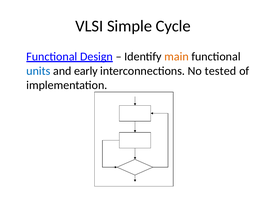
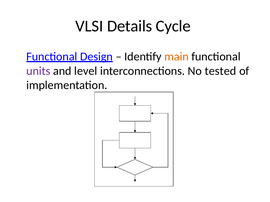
Simple: Simple -> Details (130, 26)
units colour: blue -> purple (38, 71)
early: early -> level (86, 71)
